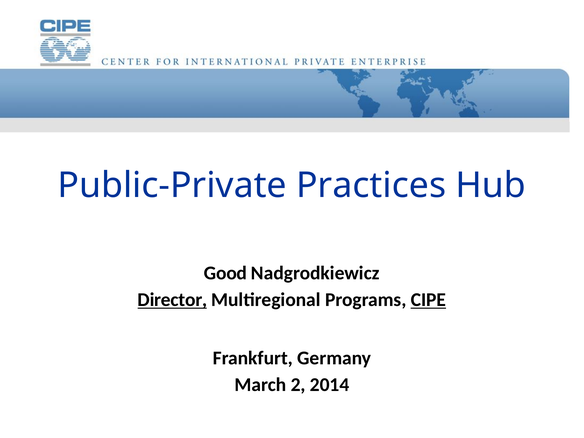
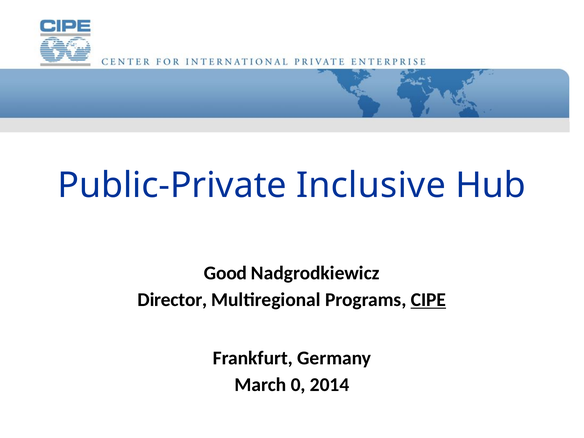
Practices: Practices -> Inclusive (371, 185)
Director underline: present -> none (172, 300)
2: 2 -> 0 (298, 385)
